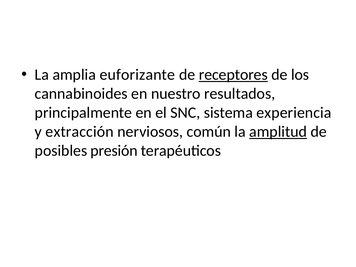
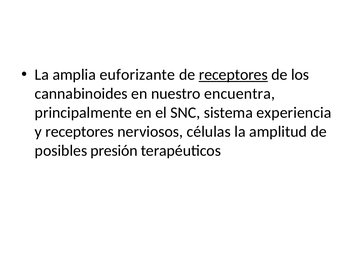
resultados: resultados -> encuentra (240, 94)
y extracción: extracción -> receptores (80, 132)
común: común -> células (209, 132)
amplitud underline: present -> none (278, 132)
